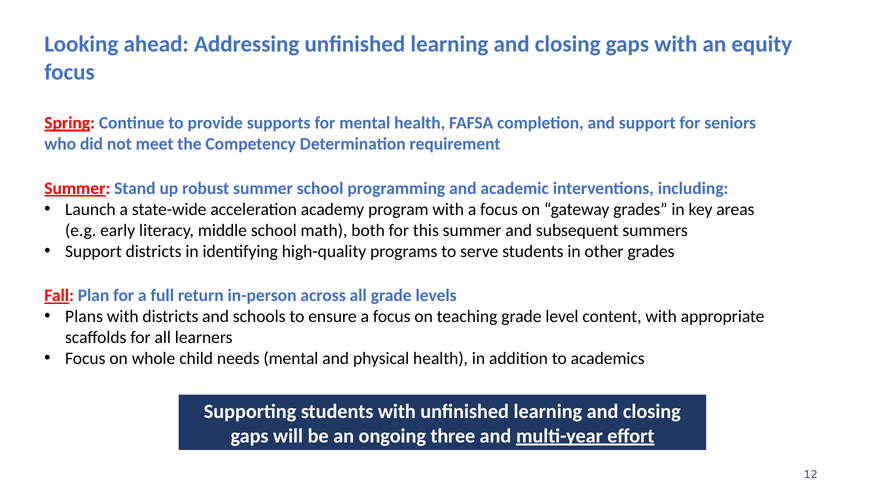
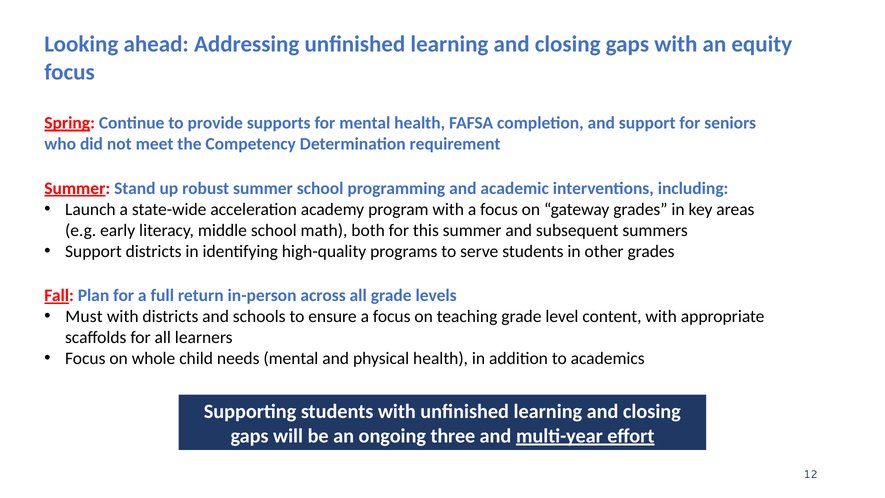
Plans: Plans -> Must (84, 317)
